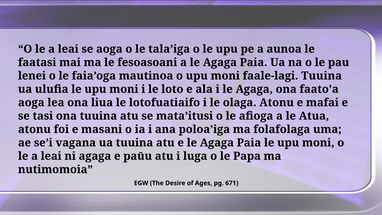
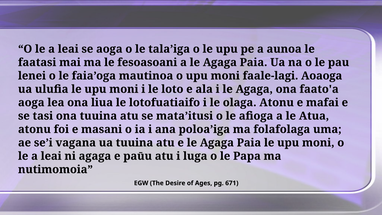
faale-lagi Tuuina: Tuuina -> Aoaoga (322, 76)
